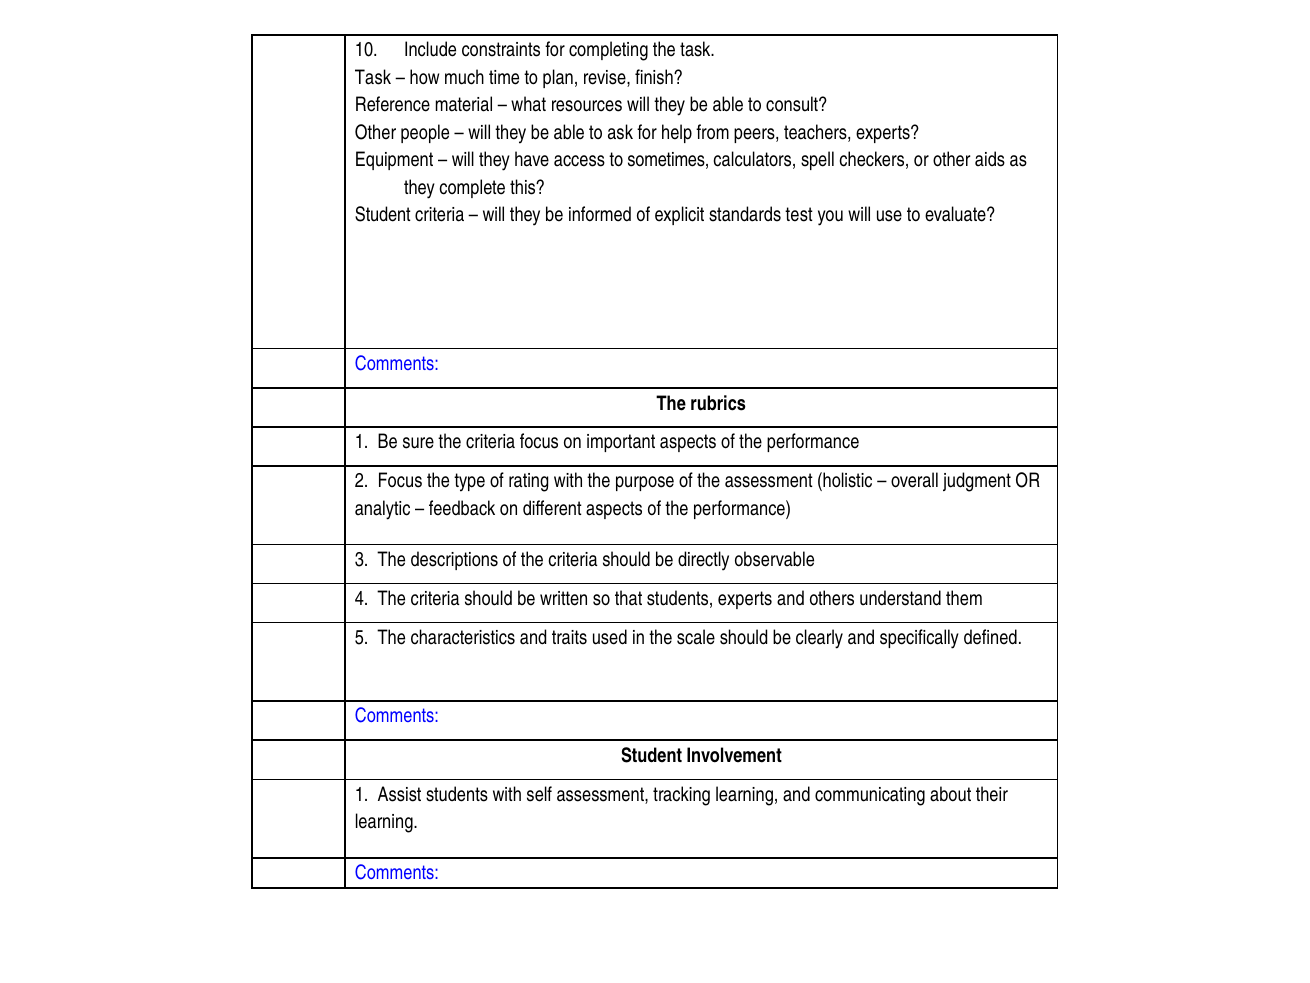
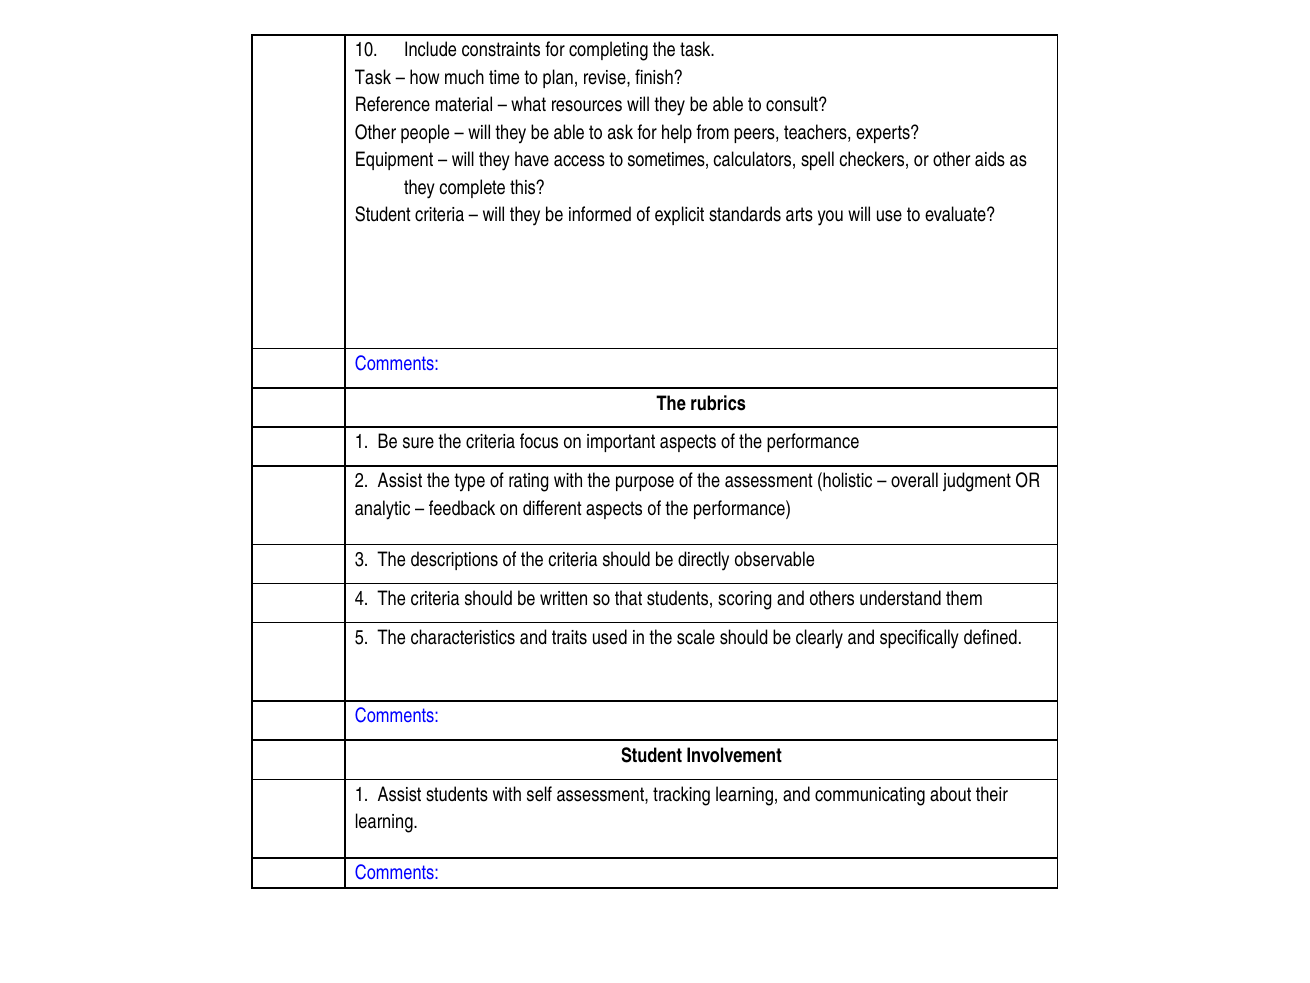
test: test -> arts (799, 215)
2 Focus: Focus -> Assist (400, 481)
students experts: experts -> scoring (745, 598)
